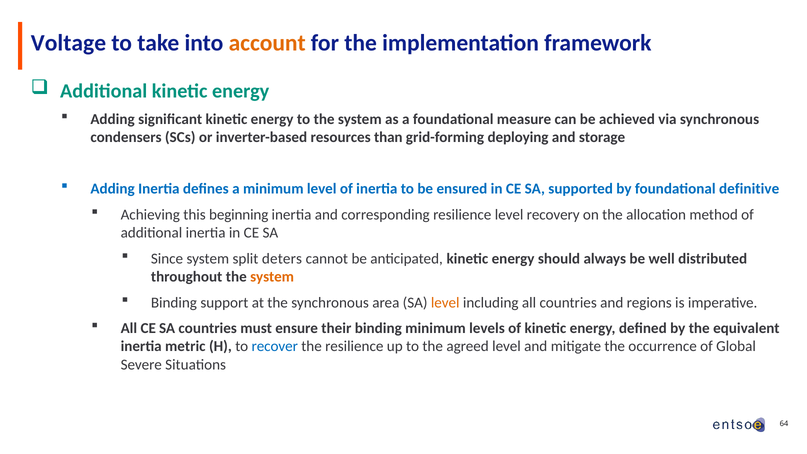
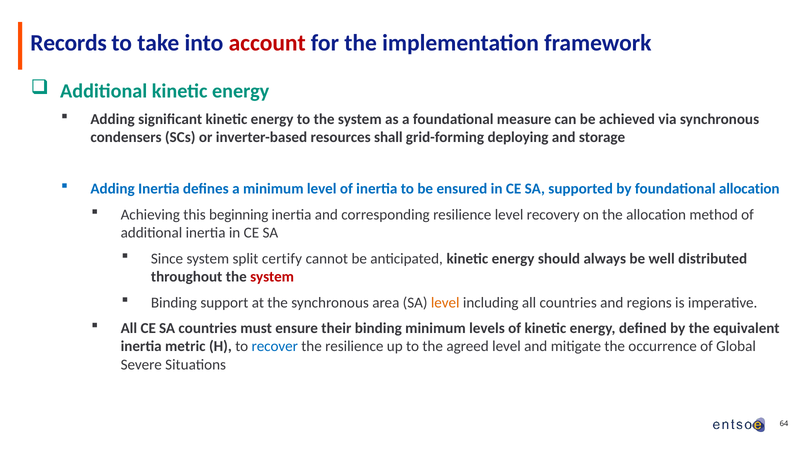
Voltage: Voltage -> Records (69, 43)
account colour: orange -> red (267, 43)
than: than -> shall (388, 137)
foundational definitive: definitive -> allocation (749, 189)
deters: deters -> certify (282, 259)
system colour: orange -> red (272, 277)
